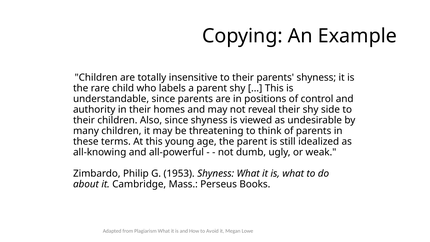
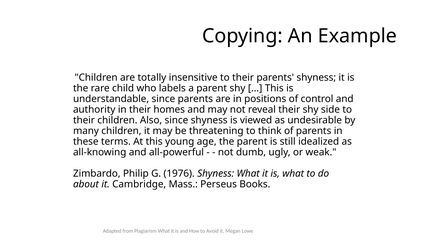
1953: 1953 -> 1976 (179, 173)
